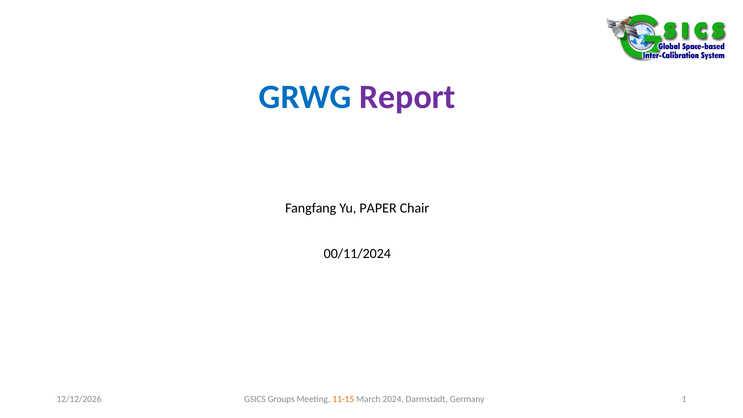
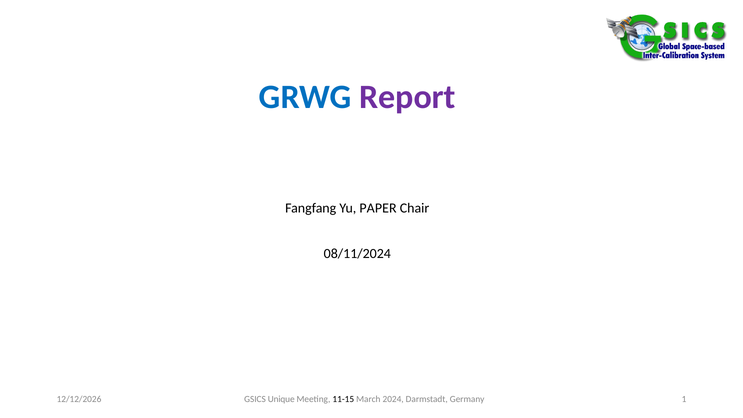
00/11/2024: 00/11/2024 -> 08/11/2024 (357, 254)
Groups: Groups -> Unique (281, 399)
11-15 colour: orange -> black (343, 399)
